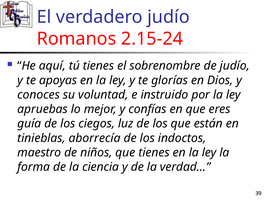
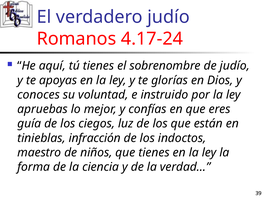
2.15-24: 2.15-24 -> 4.17-24 (152, 39)
aborrecía: aborrecía -> infracción (95, 138)
